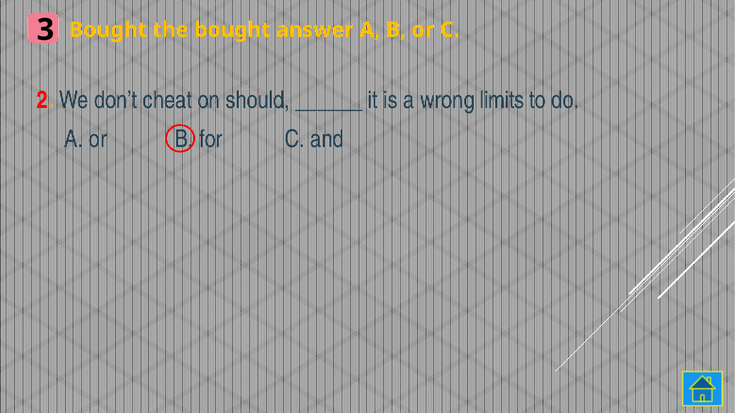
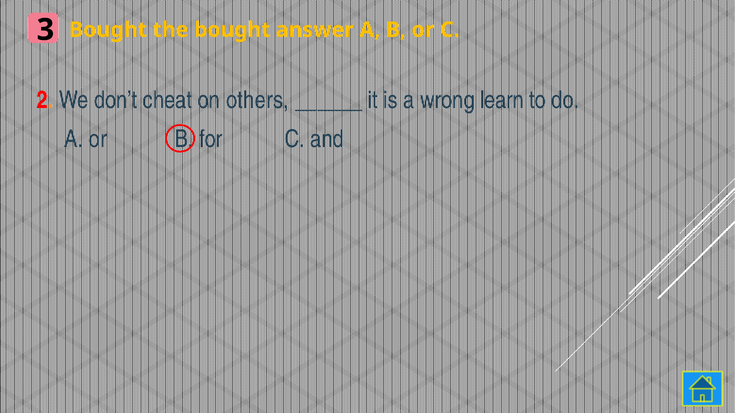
should: should -> others (258, 100)
limits: limits -> learn (502, 100)
